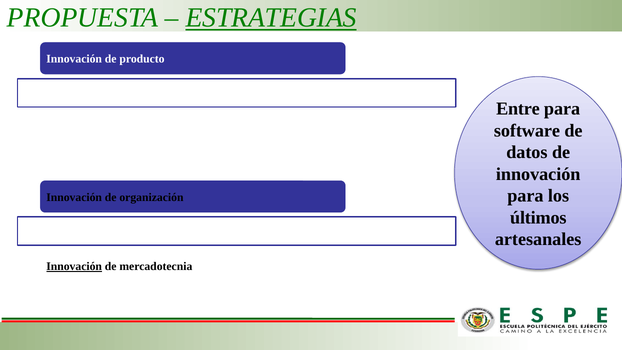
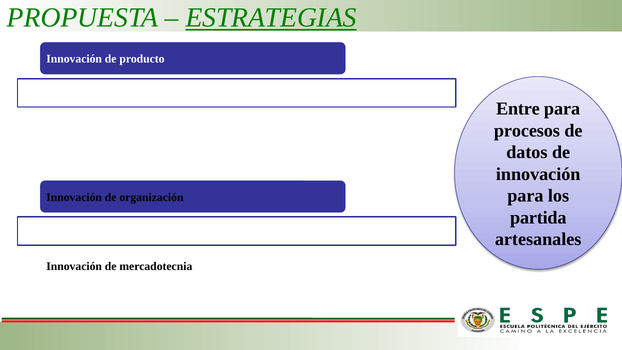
software: software -> procesos (527, 131)
últimos: últimos -> partida (538, 218)
Innovación underline: present -> none (74, 266)
